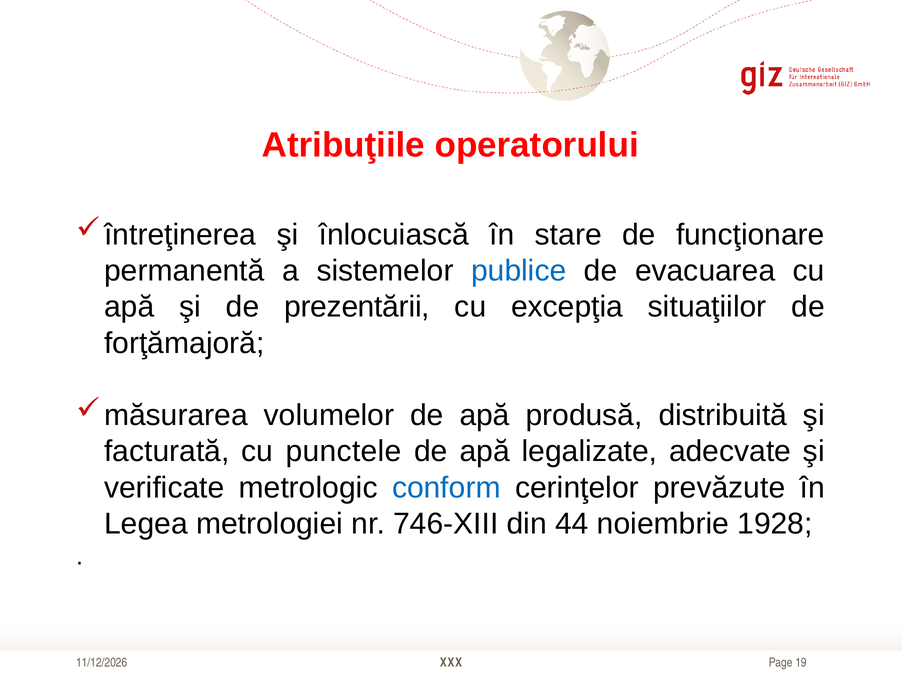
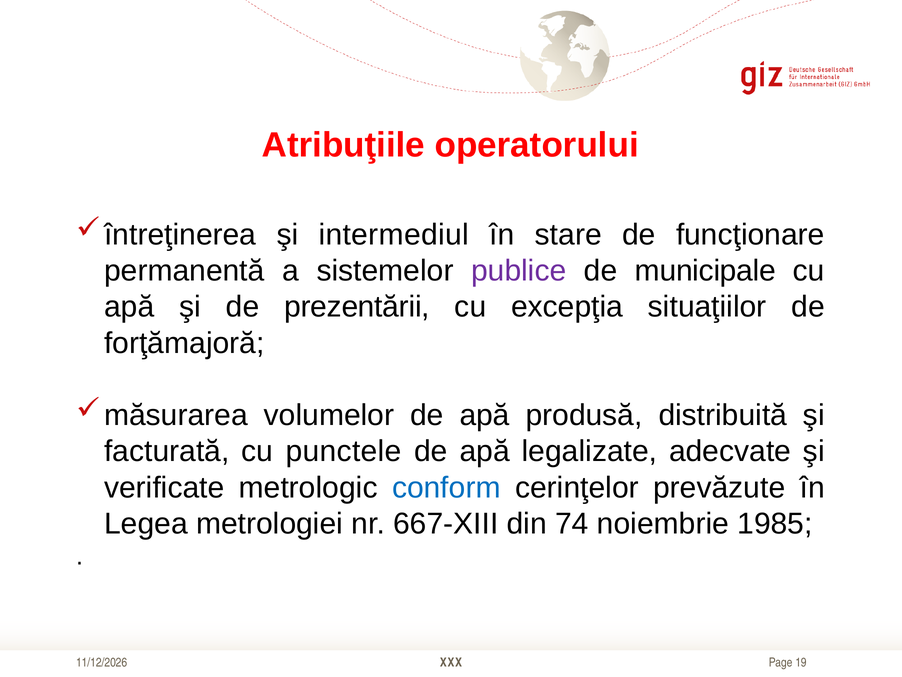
înlocuiască: înlocuiască -> intermediul (394, 235)
publice colour: blue -> purple (519, 271)
evacuarea: evacuarea -> municipale (705, 271)
746-XIII: 746-XIII -> 667-XIII (446, 523)
44: 44 -> 74 (572, 523)
1928: 1928 -> 1985 (775, 523)
